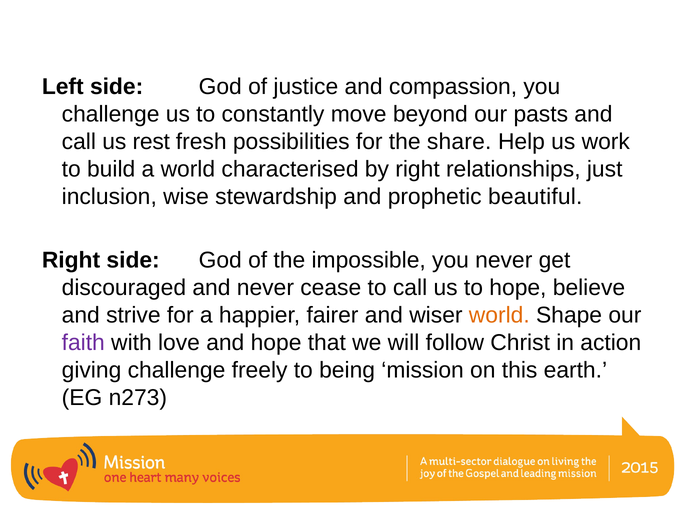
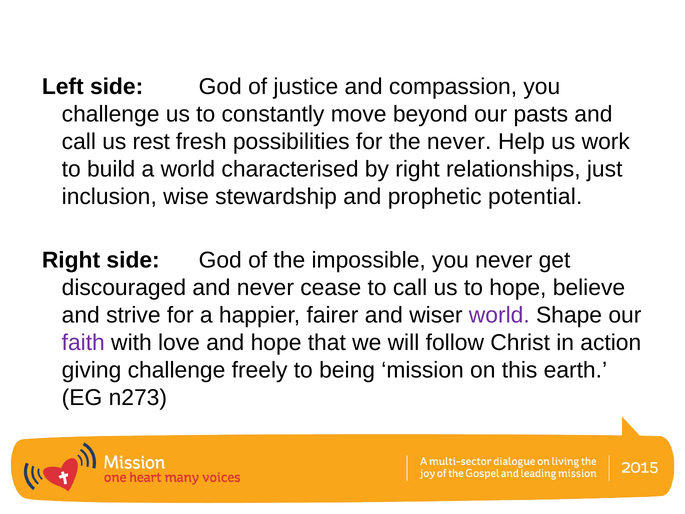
the share: share -> never (459, 142)
beautiful: beautiful -> potential (535, 196)
world colour: orange -> purple (499, 315)
